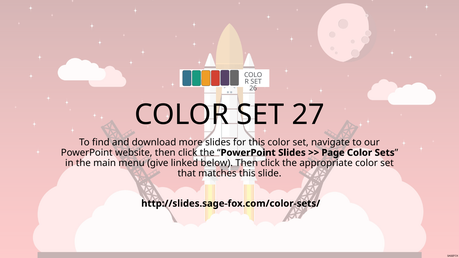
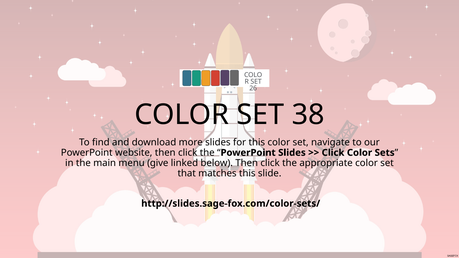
27: 27 -> 38 (308, 115)
Page: Page -> Click (333, 153)
